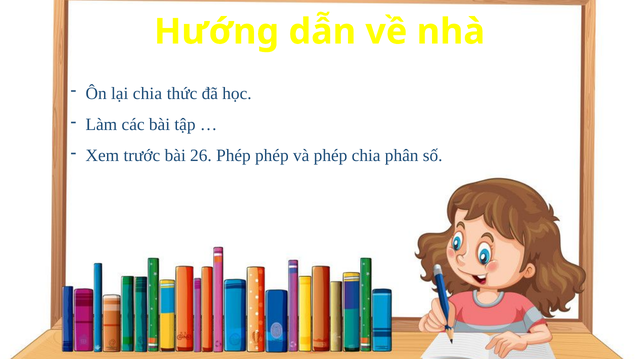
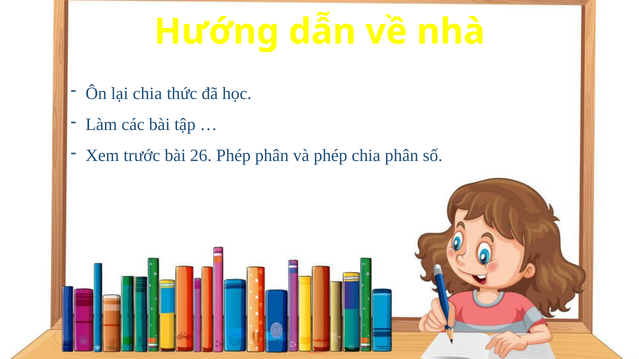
Phép phép: phép -> phân (272, 156)
